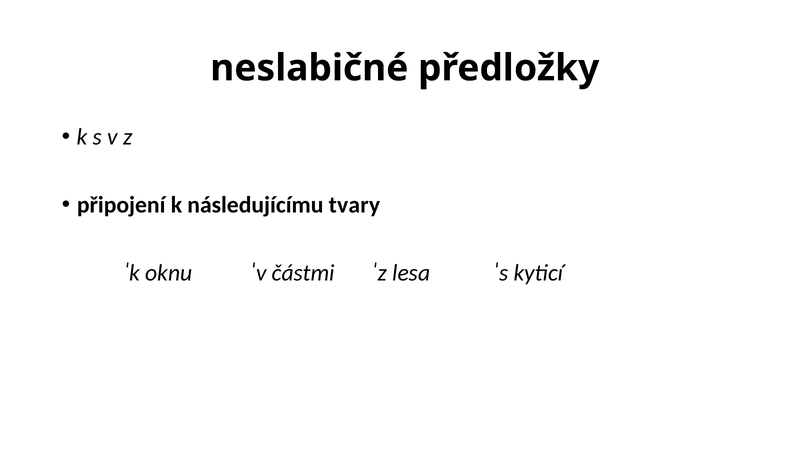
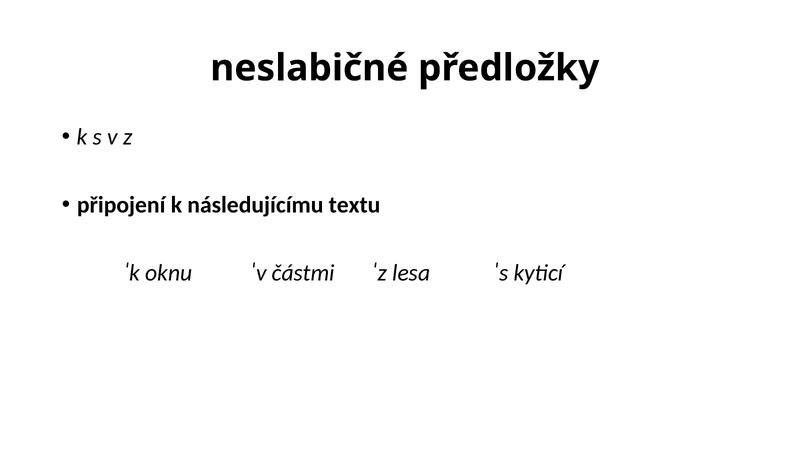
tvary: tvary -> textu (355, 205)
